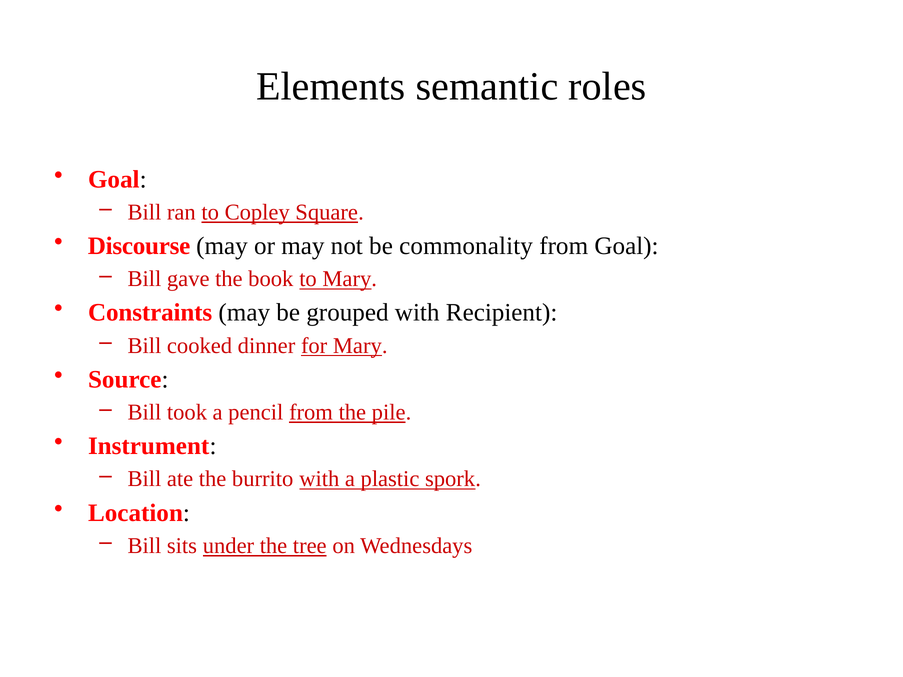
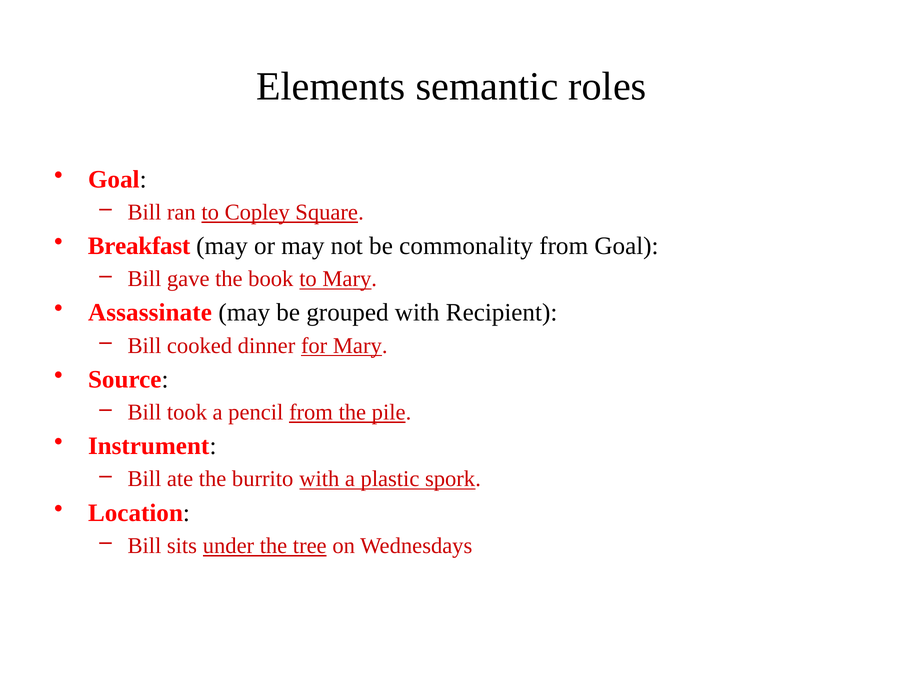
Discourse: Discourse -> Breakfast (139, 246)
Constraints: Constraints -> Assassinate (150, 313)
